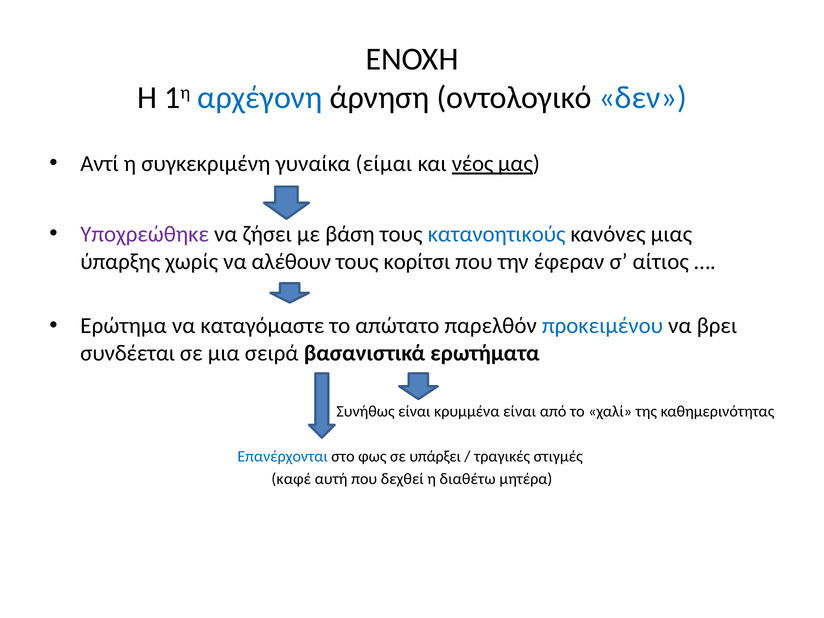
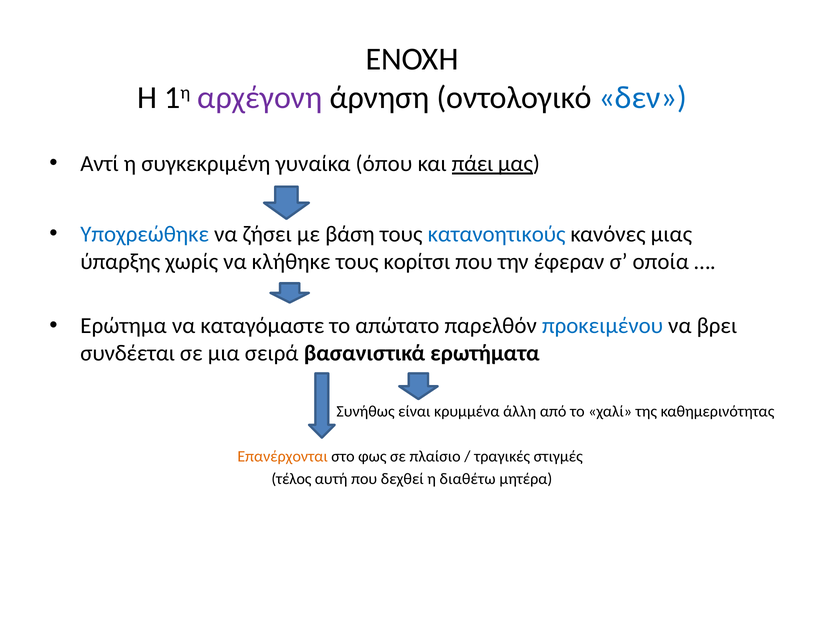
αρχέγονη colour: blue -> purple (260, 98)
είμαι: είμαι -> όπου (384, 164)
νέος: νέος -> πάει (473, 164)
Υποχρεώθηκε colour: purple -> blue (145, 234)
αλέθουν: αλέθουν -> κλήθηκε (291, 262)
αίτιος: αίτιος -> οποία (661, 262)
κρυμμένα είναι: είναι -> άλλη (520, 412)
Επανέρχονται colour: blue -> orange (283, 457)
υπάρξει: υπάρξει -> πλαίσιο (435, 457)
καφέ: καφέ -> τέλος (291, 479)
